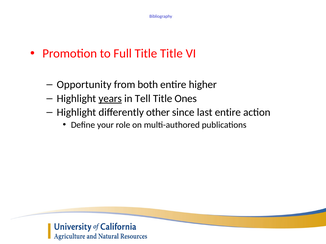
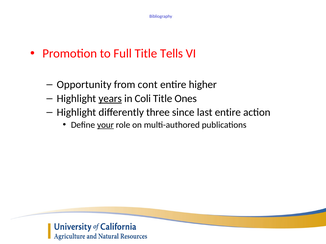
Title Title: Title -> Tells (171, 54)
both: both -> cont (148, 85)
Tell: Tell -> Coli (143, 99)
other: other -> three (158, 113)
your underline: none -> present (105, 125)
